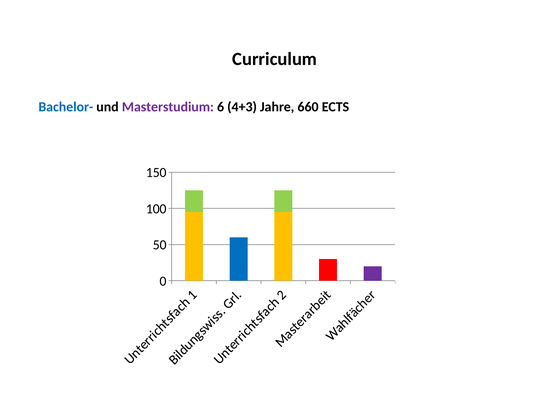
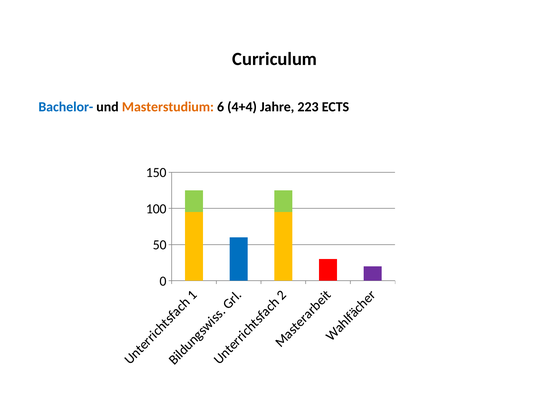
Masterstudium colour: purple -> orange (168, 107)
4+3: 4+3 -> 4+4 (242, 107)
660: 660 -> 223 (308, 107)
